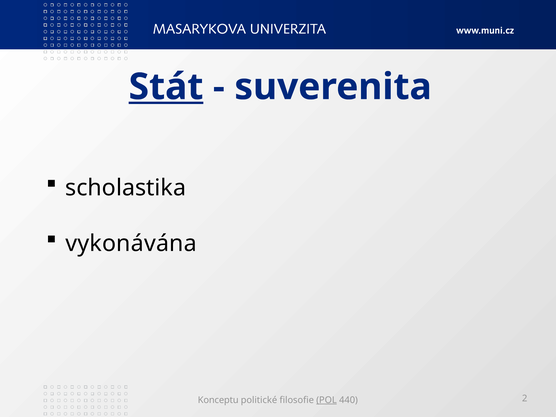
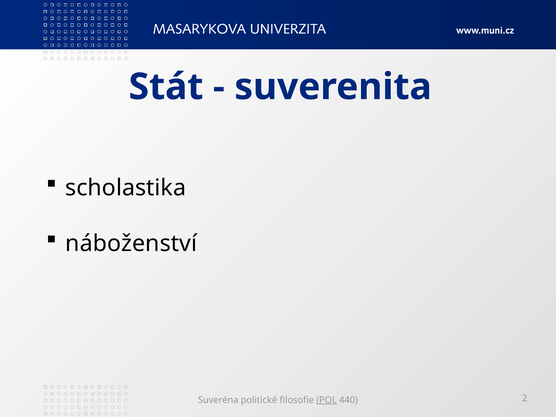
Stát underline: present -> none (166, 87)
vykonávána: vykonávána -> náboženství (131, 244)
Konceptu: Konceptu -> Suveréna (218, 400)
